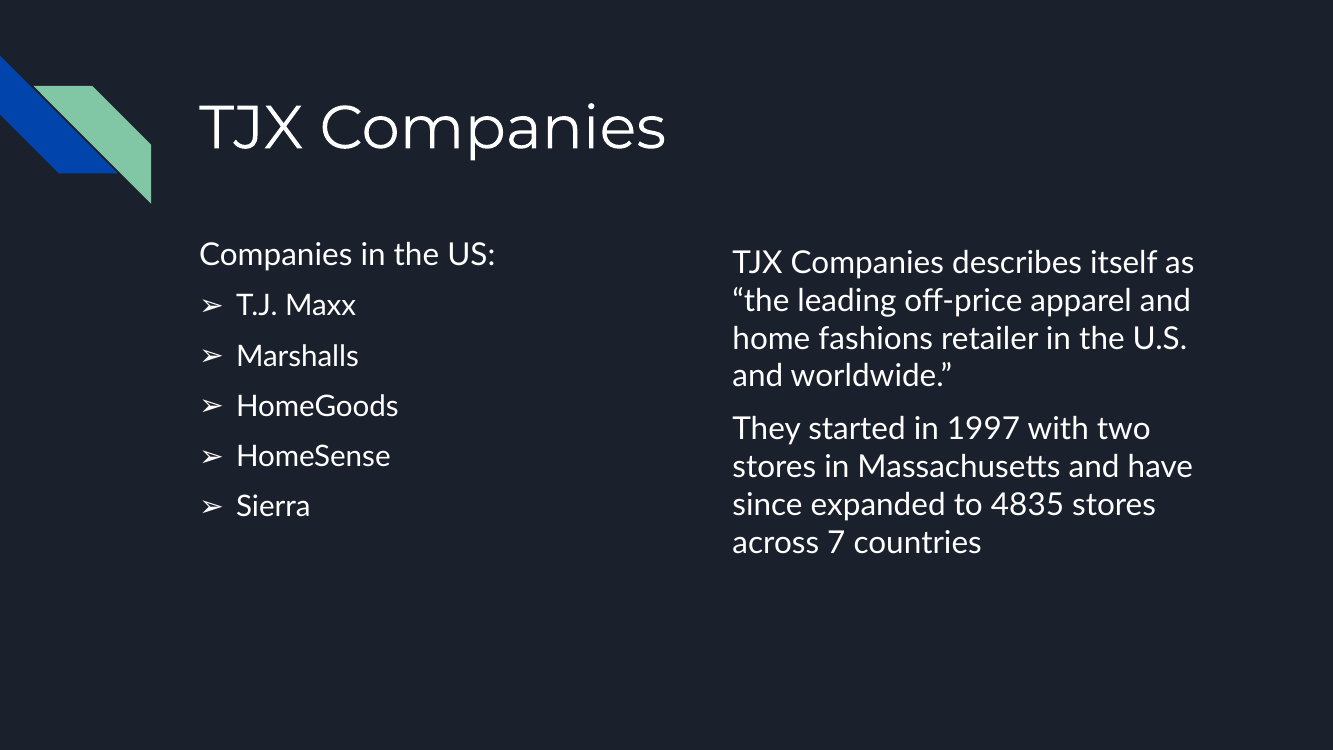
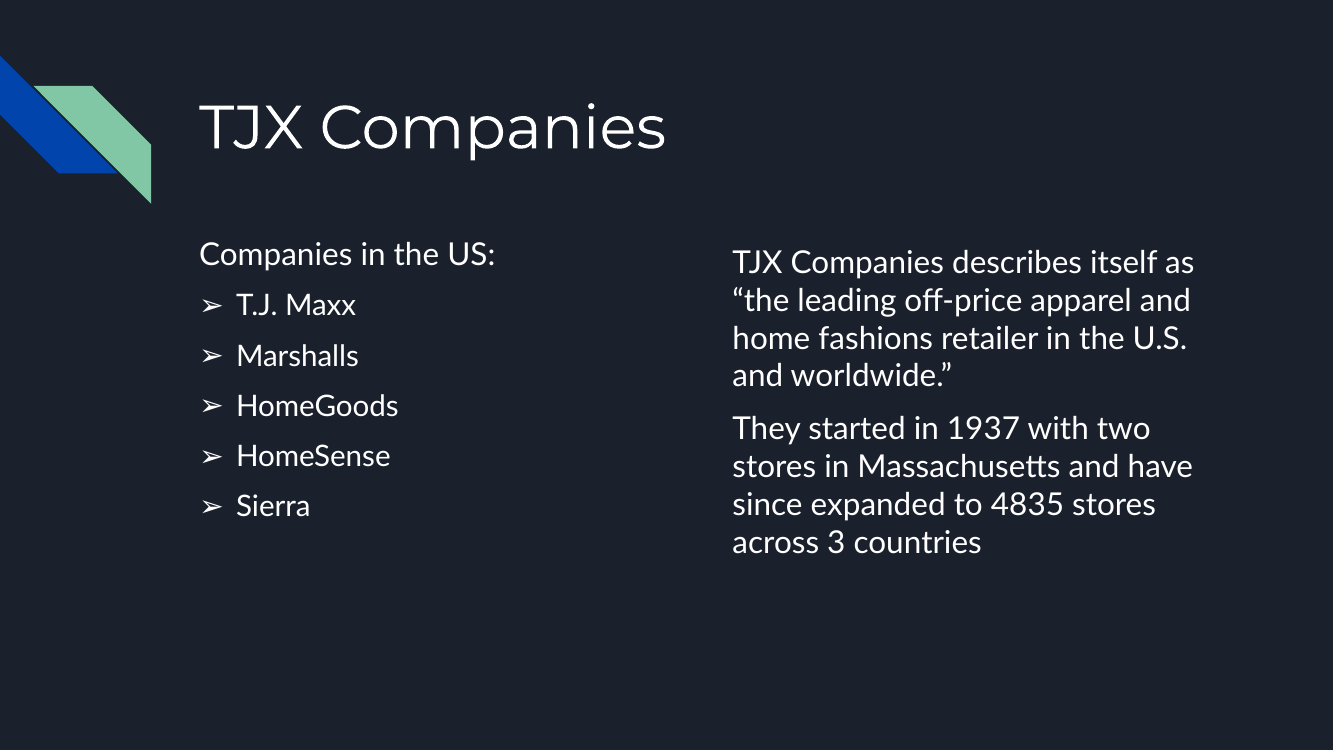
1997: 1997 -> 1937 (984, 429)
7: 7 -> 3 (836, 543)
